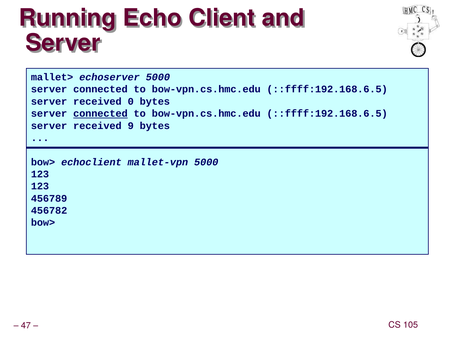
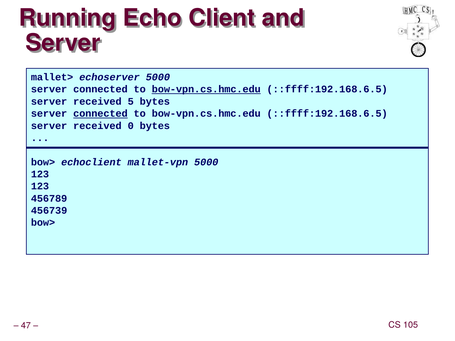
bow-vpn.cs.hmc.edu underline: none -> present (206, 89)
0: 0 -> 5 (131, 102)
9: 9 -> 0 (131, 126)
456782: 456782 -> 456739 (49, 211)
